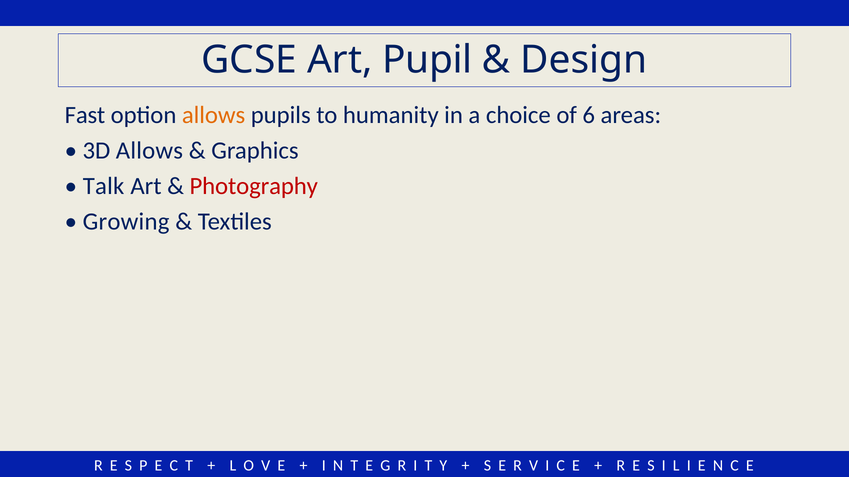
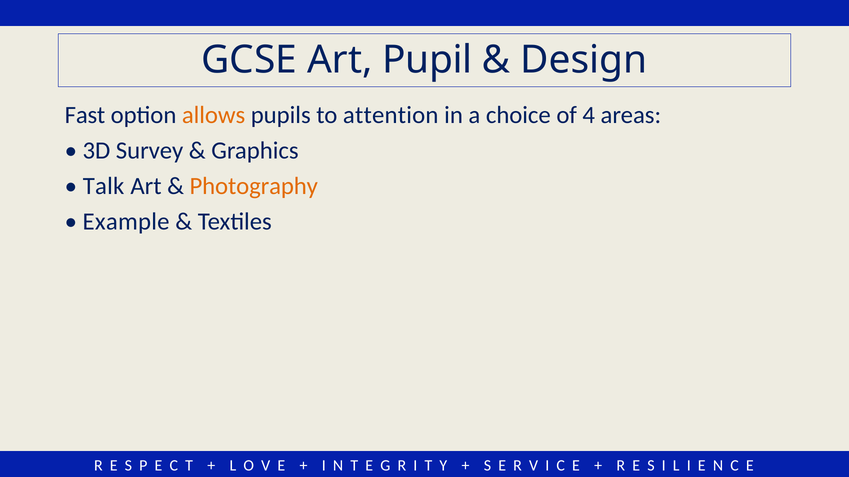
humanity: humanity -> attention (391, 115)
6: 6 -> 4 (589, 115)
3D Allows: Allows -> Survey (150, 151)
Photography colour: red -> orange (254, 186)
Growing: Growing -> Example (126, 222)
